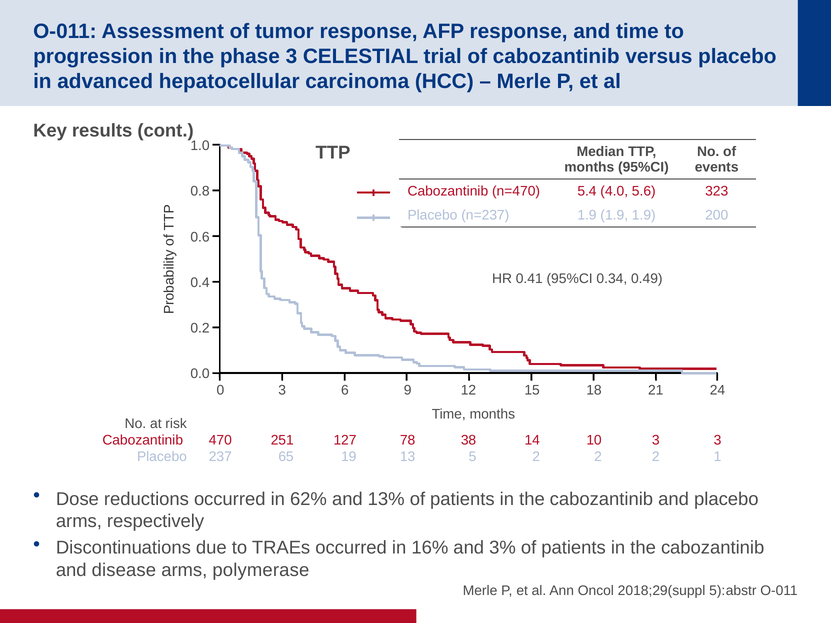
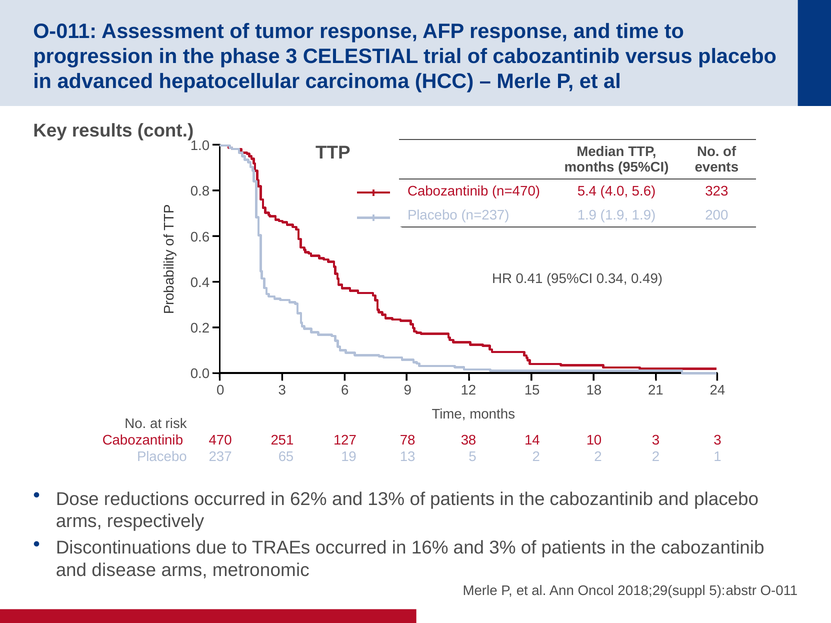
polymerase: polymerase -> metronomic (261, 570)
